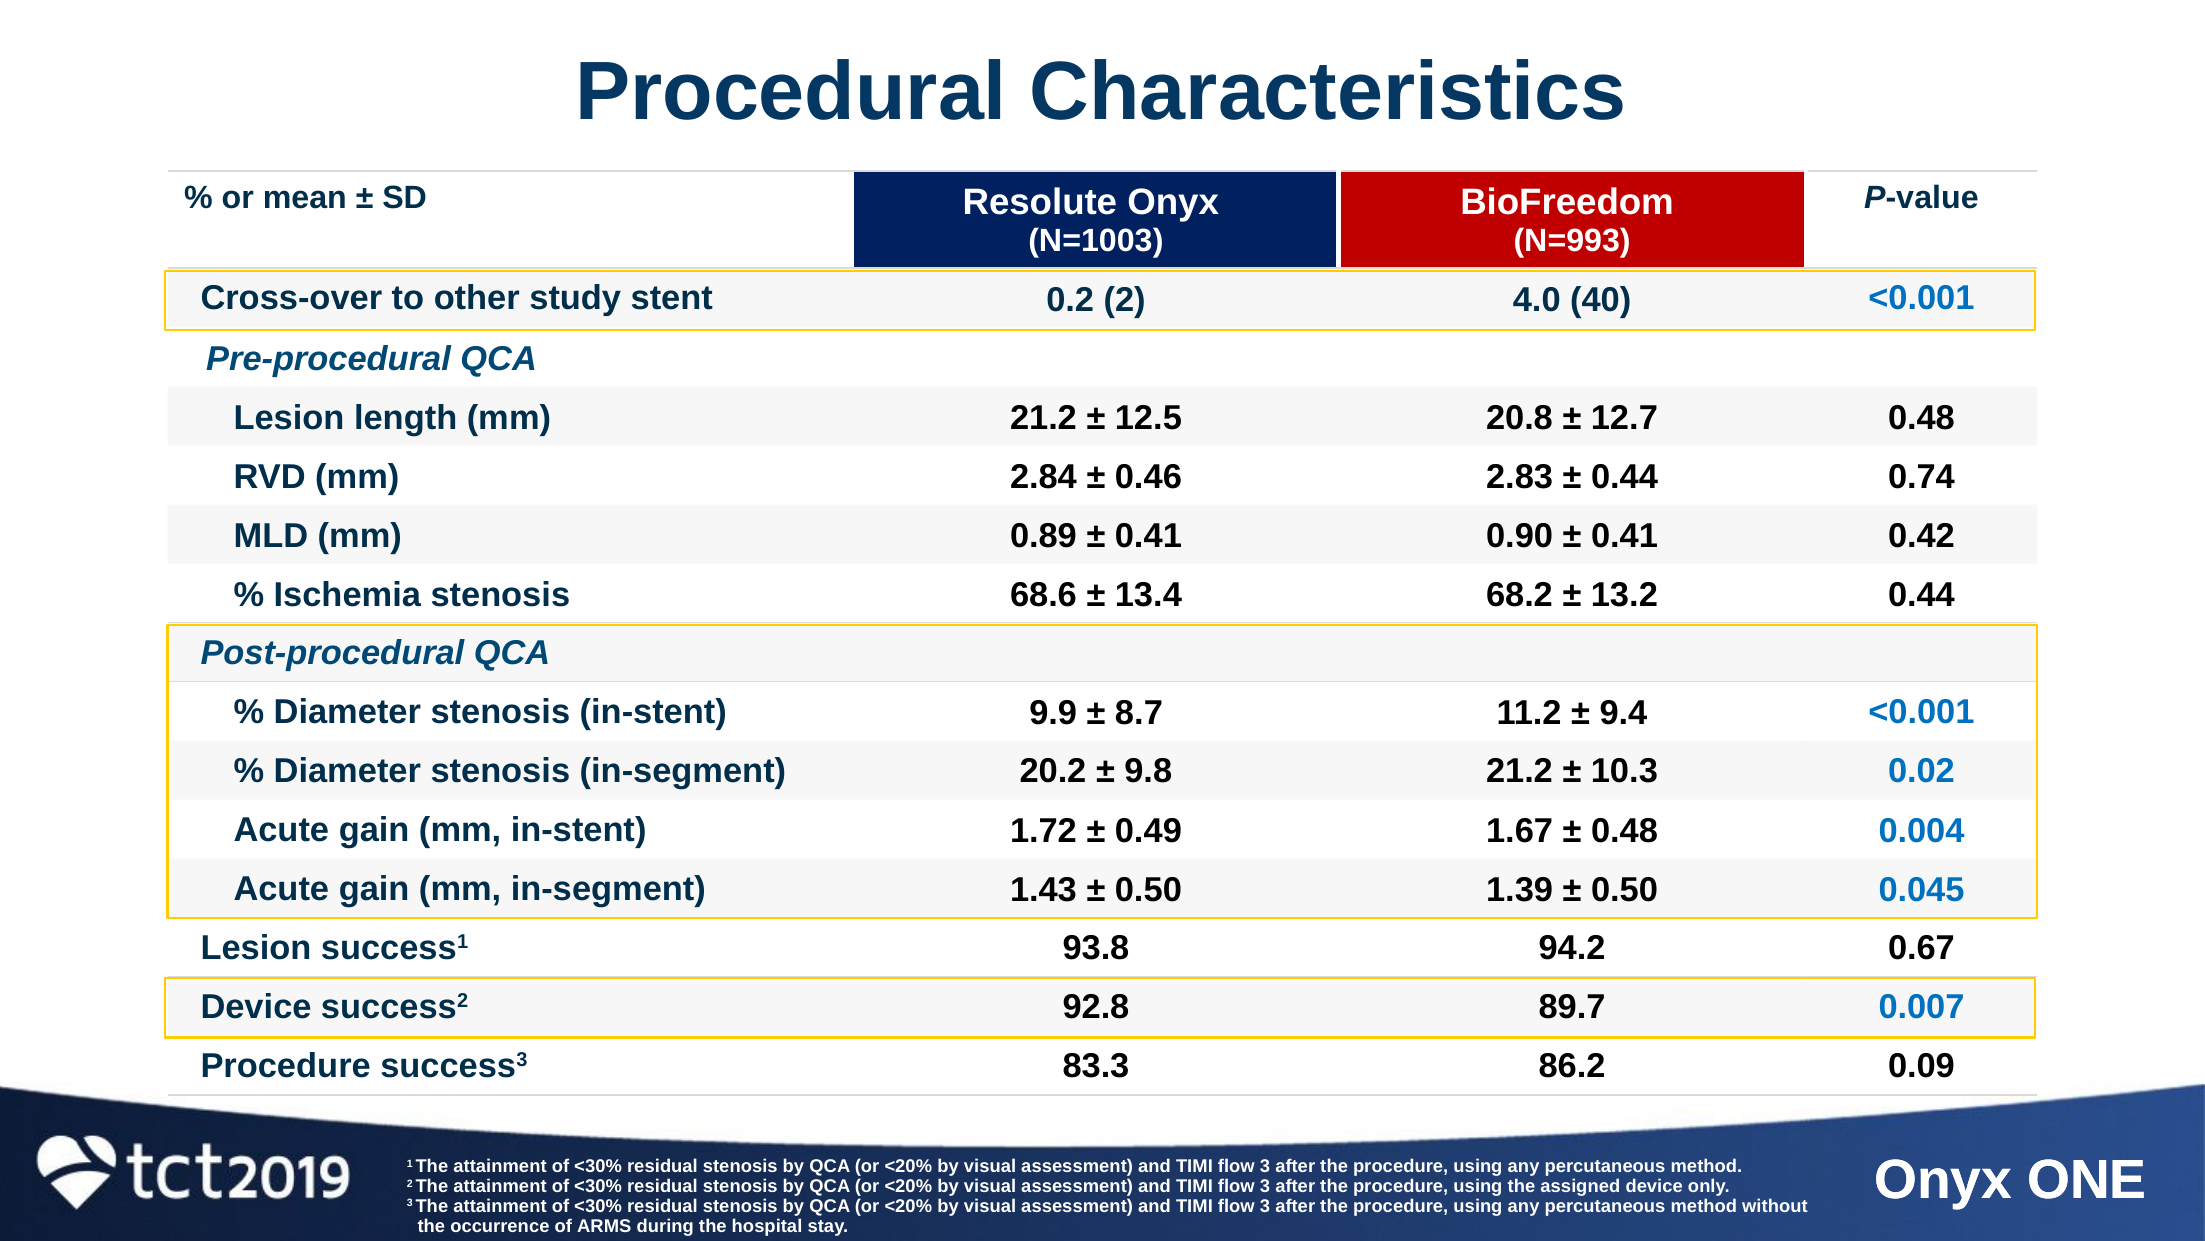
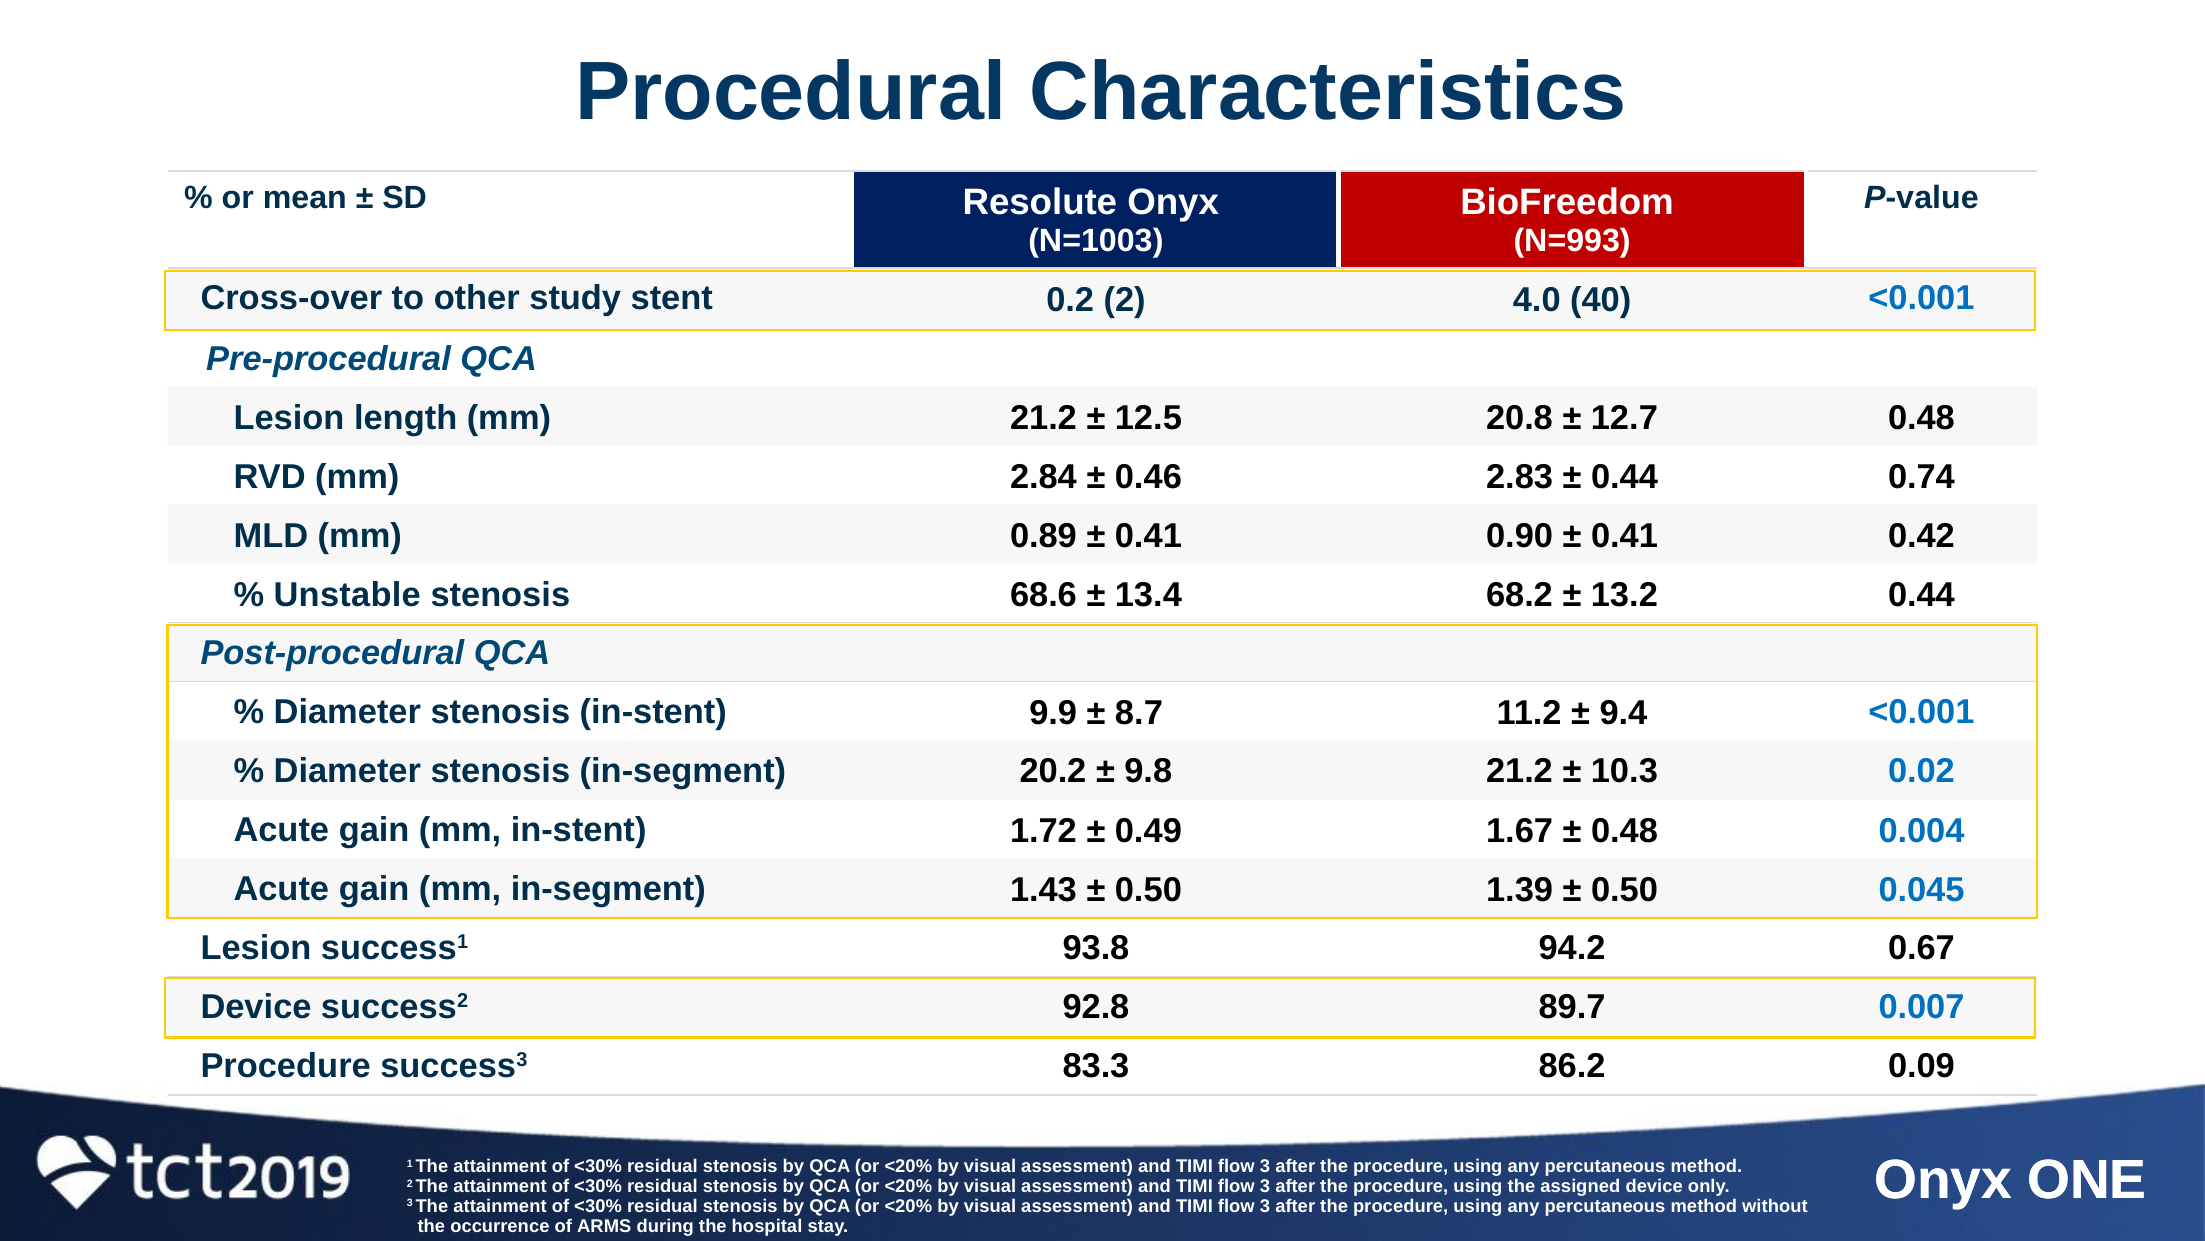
Ischemia: Ischemia -> Unstable (347, 595)
